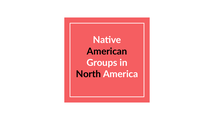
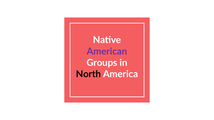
American colour: black -> purple (107, 52)
